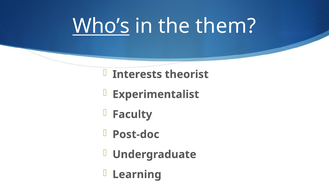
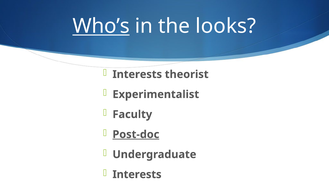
them: them -> looks (226, 26)
Post-doc underline: none -> present (136, 134)
Learning: Learning -> Interests (137, 175)
